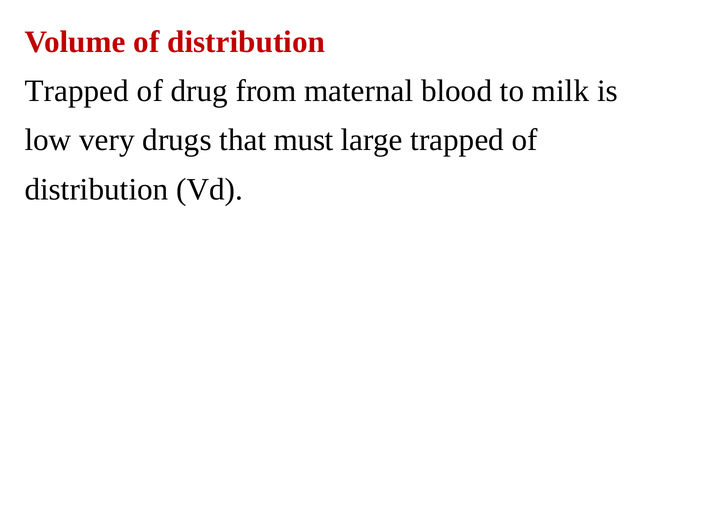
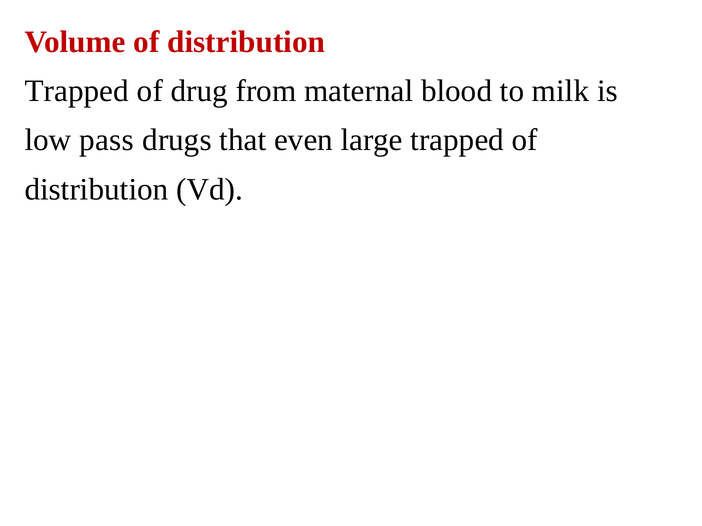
very: very -> pass (107, 140)
must: must -> even (304, 140)
